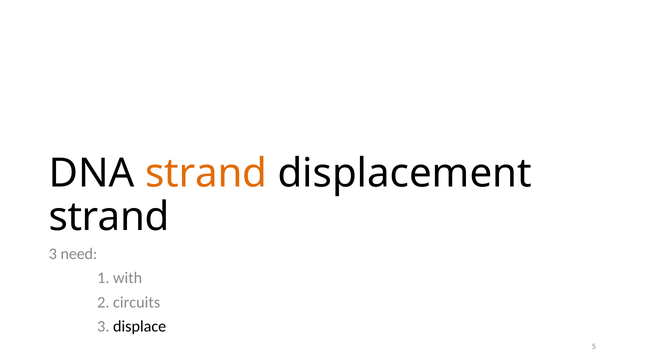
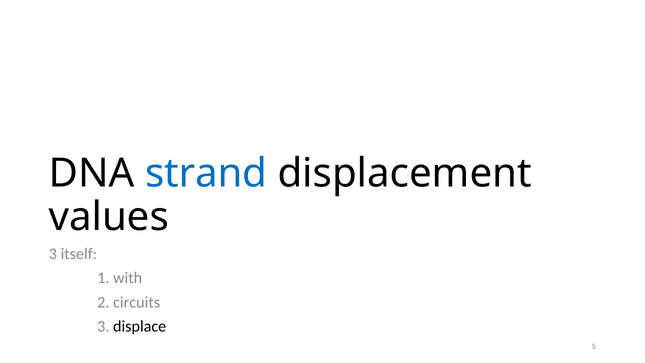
strand colour: orange -> blue (206, 173)
strand: strand -> values (109, 217)
need: need -> itself (79, 254)
